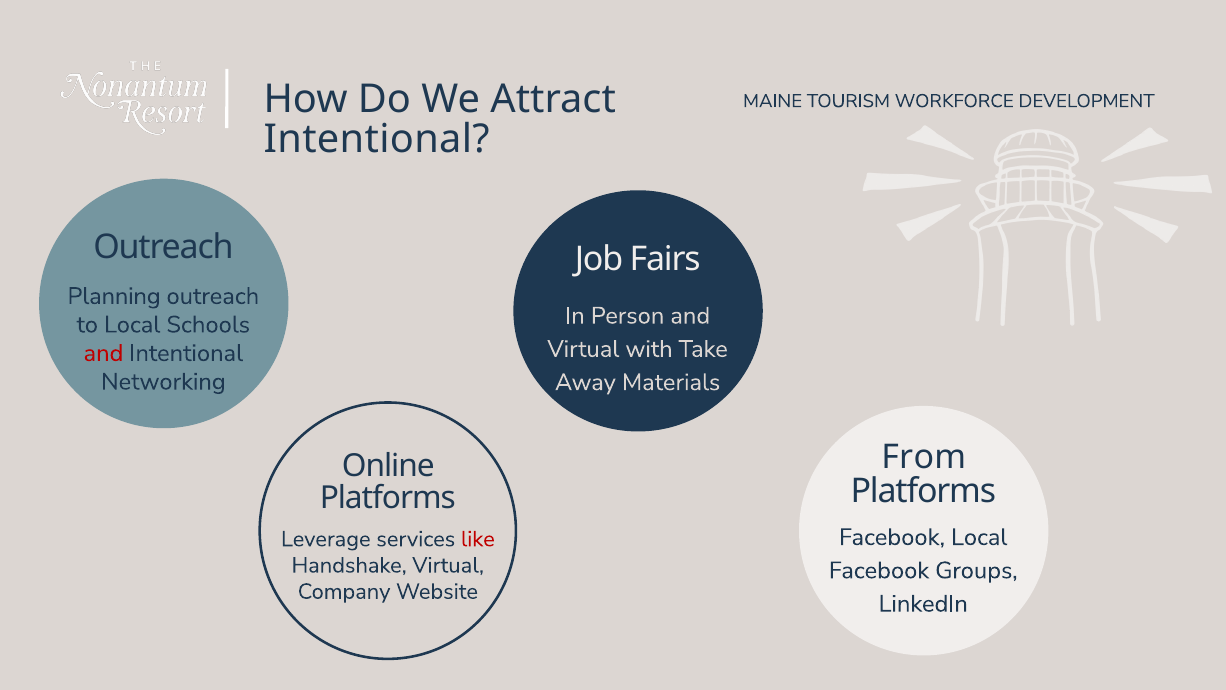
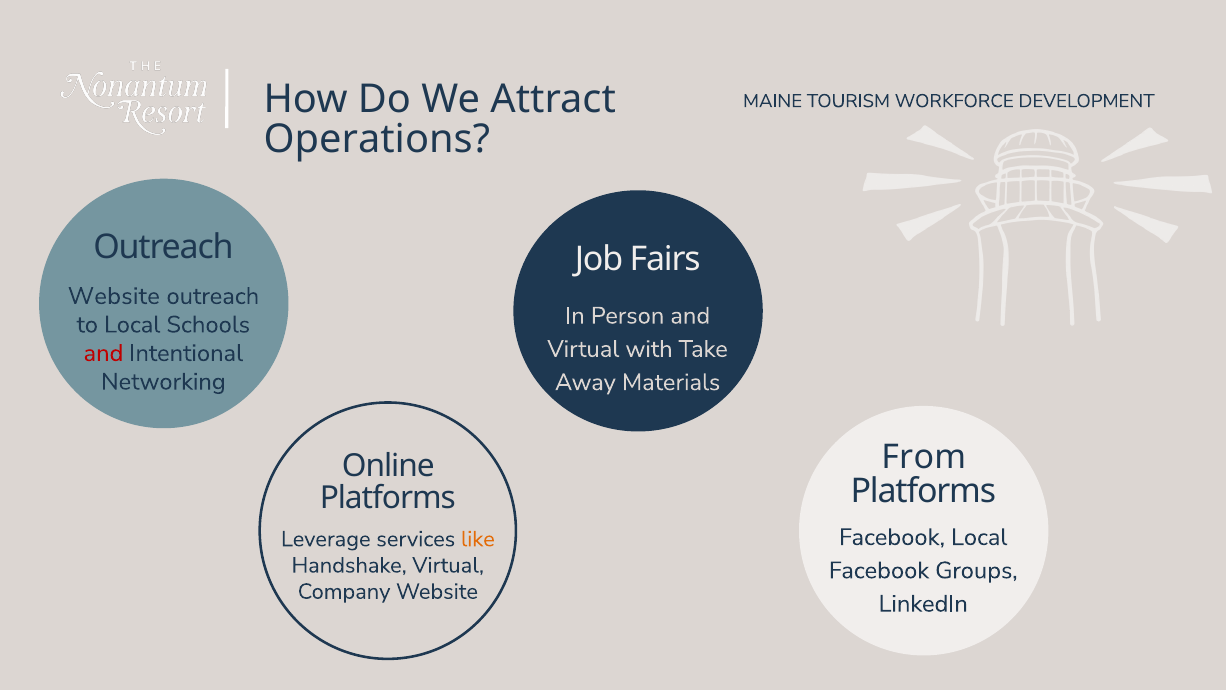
Intentional: Intentional -> Operations (377, 139)
Planning: Planning -> Website (114, 296)
like colour: red -> orange (478, 539)
